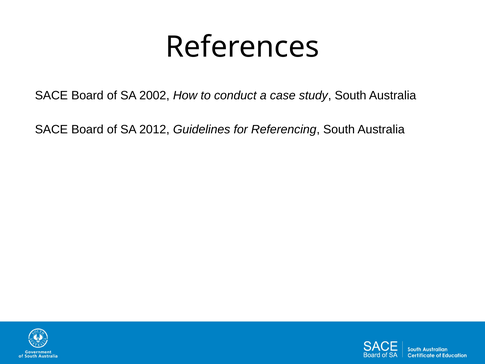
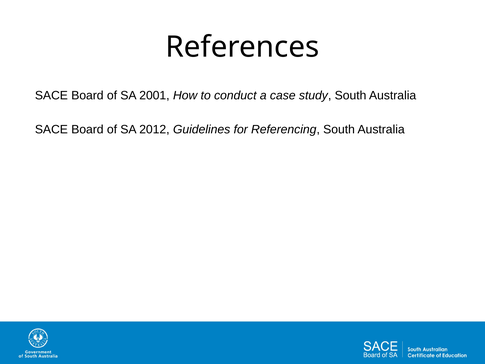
2002: 2002 -> 2001 (154, 95)
